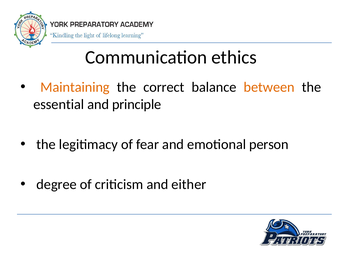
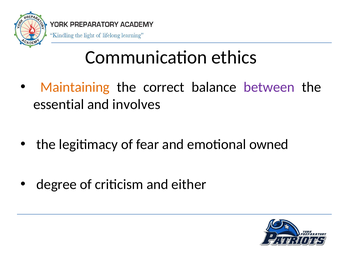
between colour: orange -> purple (269, 87)
principle: principle -> involves (137, 104)
person: person -> owned (269, 144)
